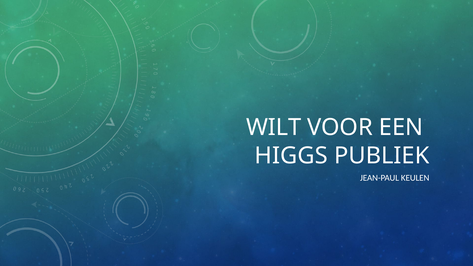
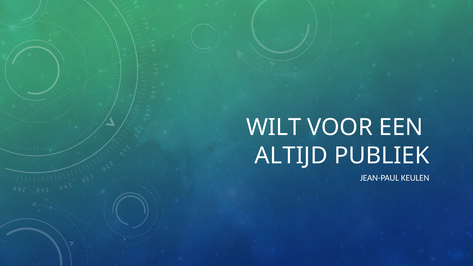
HIGGS: HIGGS -> ALTIJD (291, 156)
